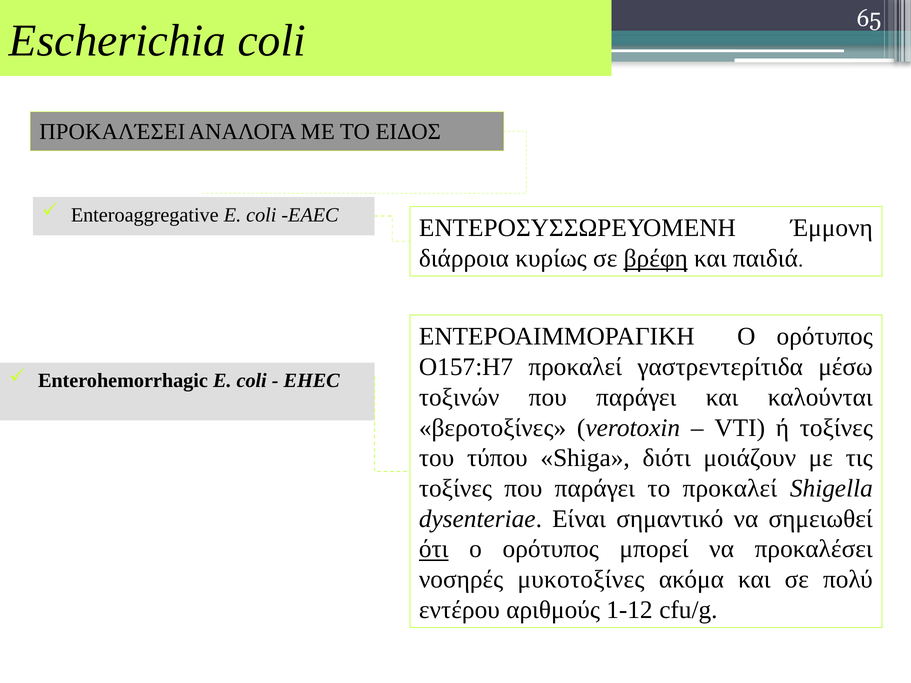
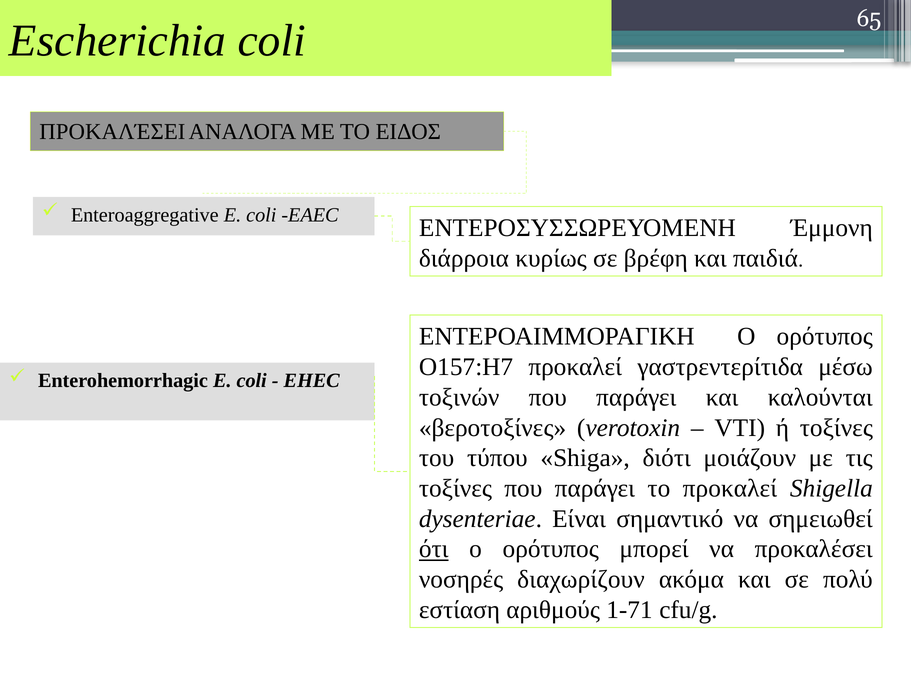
βρέφη underline: present -> none (656, 258)
μυκοτοξίνες: μυκοτοξίνες -> διαχωρίζουν (581, 580)
εντέρου: εντέρου -> εστίαση (459, 610)
1-12: 1-12 -> 1-71 (629, 610)
